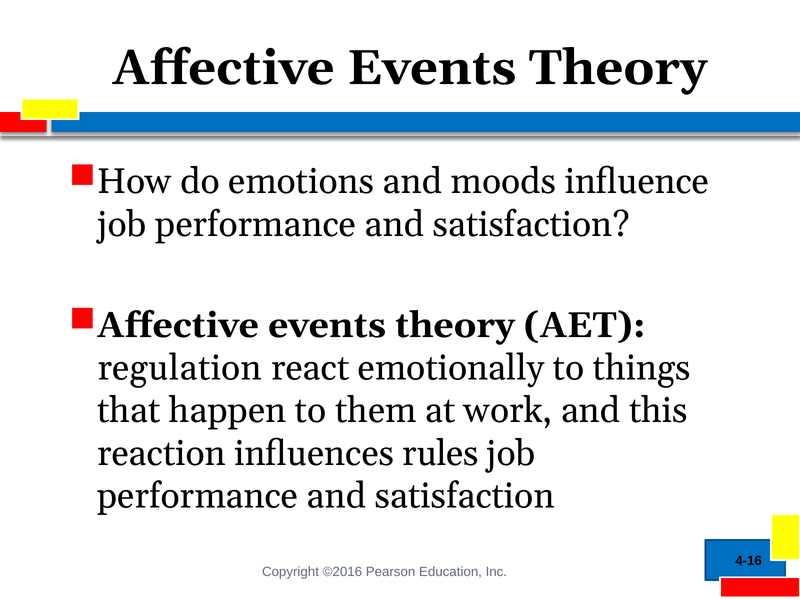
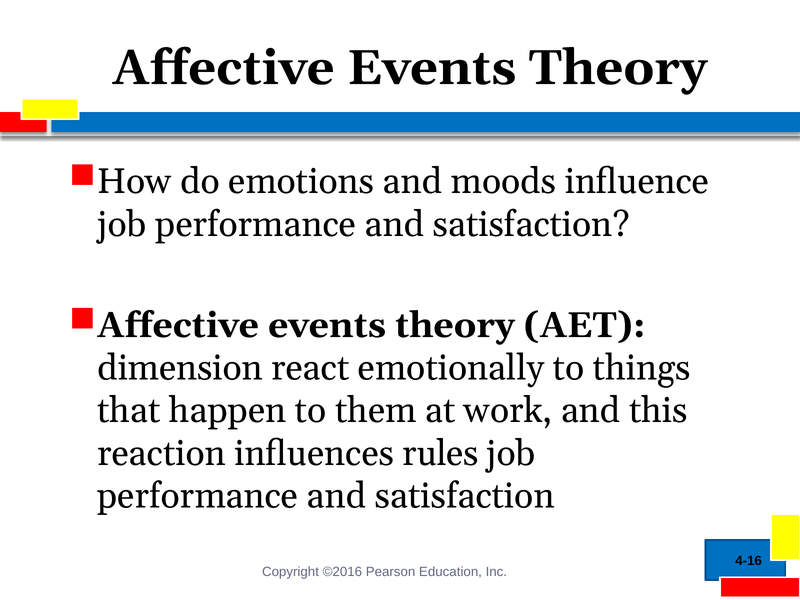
regulation: regulation -> dimension (180, 368)
